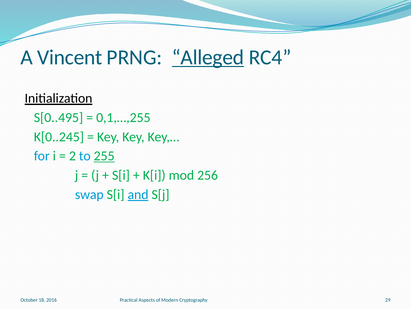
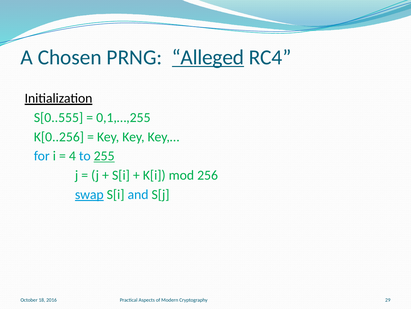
Vincent: Vincent -> Chosen (70, 57)
S[0..495: S[0..495 -> S[0..555 (59, 117)
K[0..245: K[0..245 -> K[0..256 (59, 137)
2: 2 -> 4 (72, 156)
swap underline: none -> present (89, 194)
and underline: present -> none (138, 194)
